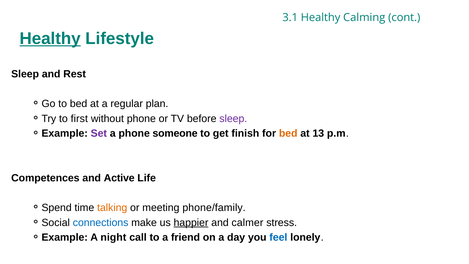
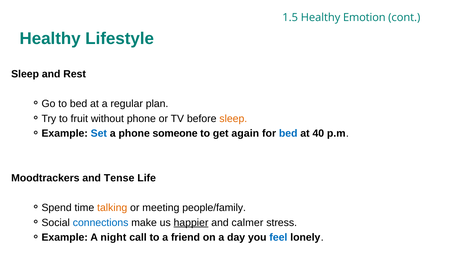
3.1: 3.1 -> 1.5 (290, 17)
Calming: Calming -> Emotion (364, 17)
Healthy underline: present -> none (50, 39)
first: first -> fruit (79, 119)
sleep colour: purple -> orange (233, 119)
Set colour: purple -> blue (99, 133)
finish: finish -> again (245, 133)
bed colour: orange -> blue (288, 133)
13: 13 -> 40 (318, 133)
Competences: Competences -> Moodtrackers (45, 178)
Active: Active -> Tense (119, 178)
phone/family: phone/family -> people/family (214, 208)
